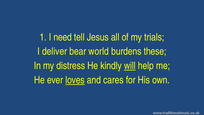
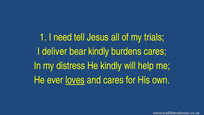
bear world: world -> kindly (99, 51)
burdens these: these -> cares (155, 51)
will underline: present -> none (130, 66)
